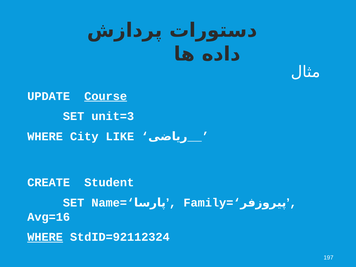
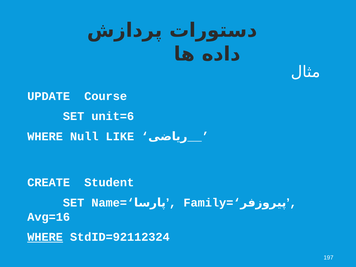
Course underline: present -> none (106, 96)
unit=3: unit=3 -> unit=6 (113, 116)
City: City -> Null (84, 136)
